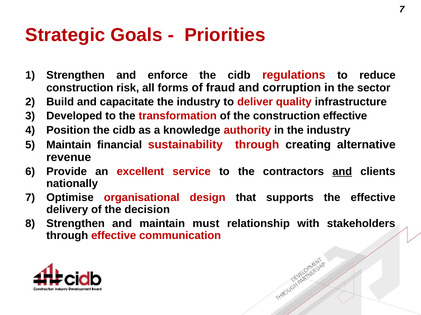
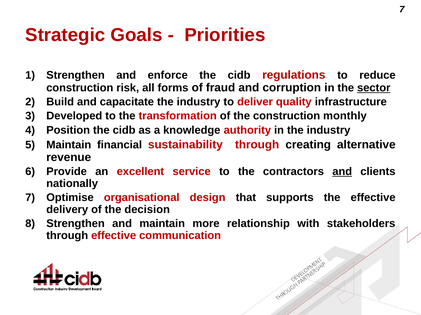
sector underline: none -> present (374, 88)
construction effective: effective -> monthly (345, 116)
must: must -> more (206, 224)
